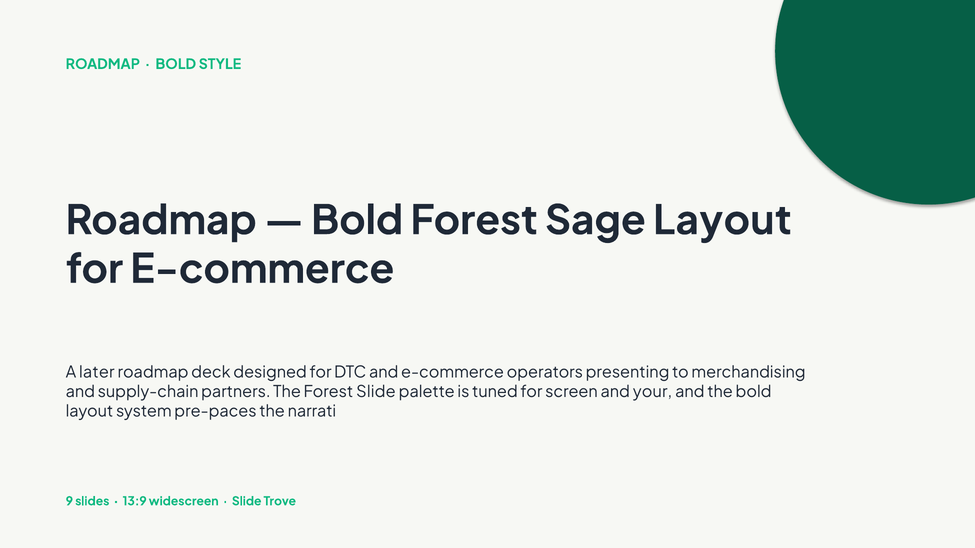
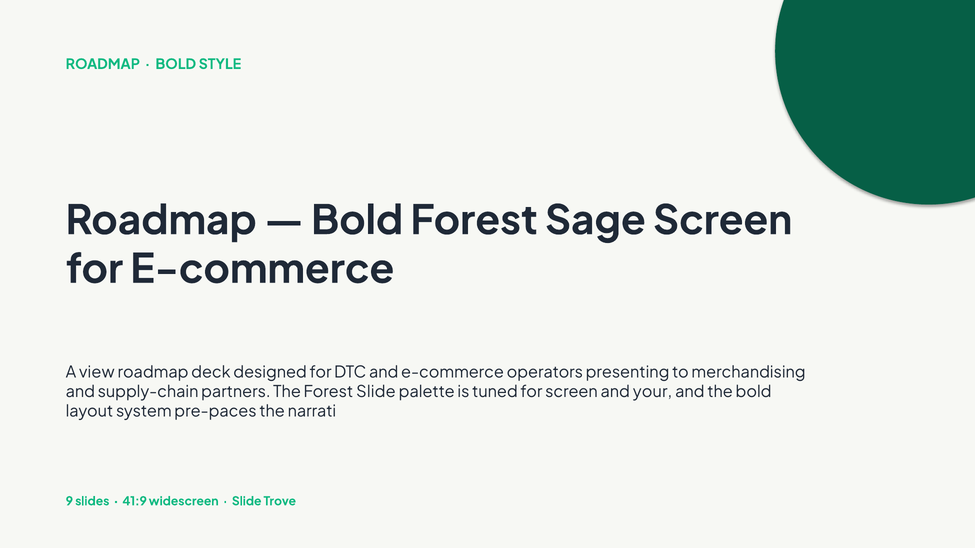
Sage Layout: Layout -> Screen (723, 221)
later: later -> view (97, 373)
13:9: 13:9 -> 41:9 (135, 502)
